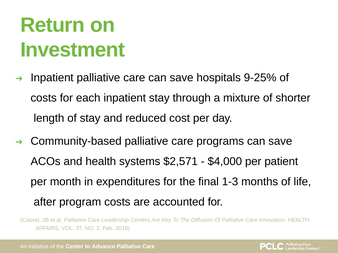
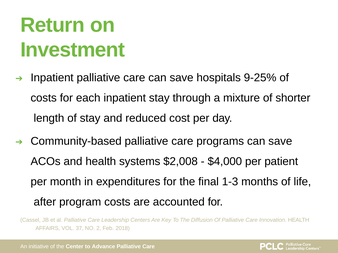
$2,571: $2,571 -> $2,008 (181, 162)
